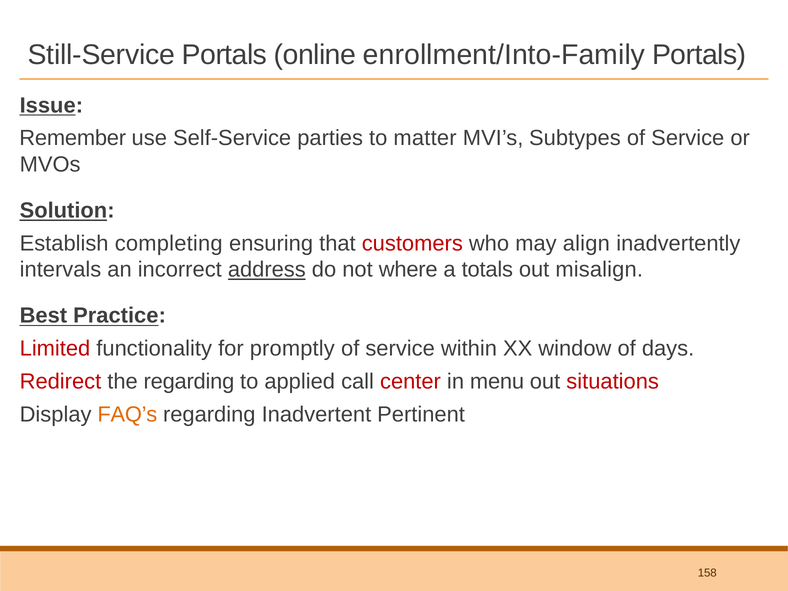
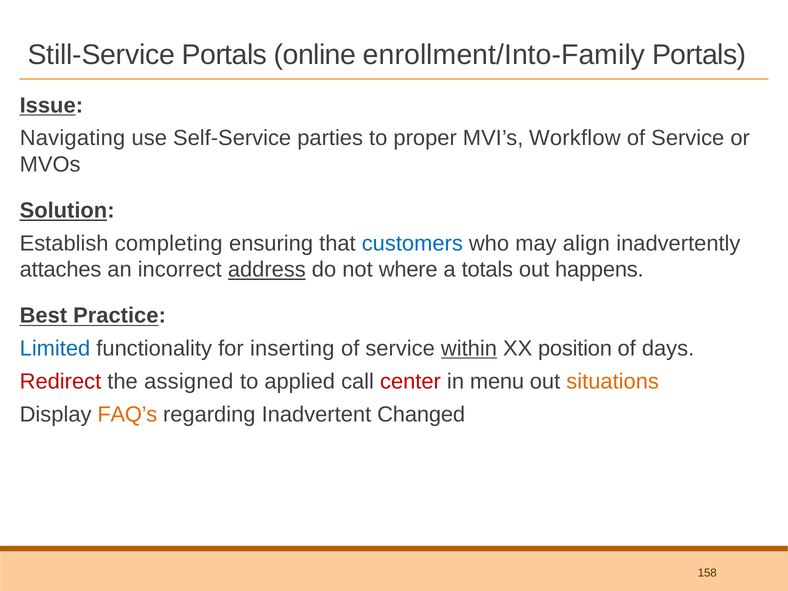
Remember: Remember -> Navigating (73, 138)
matter: matter -> proper (425, 138)
Subtypes: Subtypes -> Workflow (575, 138)
customers colour: red -> blue (412, 243)
intervals: intervals -> attaches (61, 270)
misalign: misalign -> happens (599, 270)
Limited colour: red -> blue (55, 349)
promptly: promptly -> inserting (292, 349)
within underline: none -> present (469, 349)
window: window -> position (575, 349)
the regarding: regarding -> assigned (189, 381)
situations colour: red -> orange (613, 381)
Pertinent: Pertinent -> Changed (421, 414)
